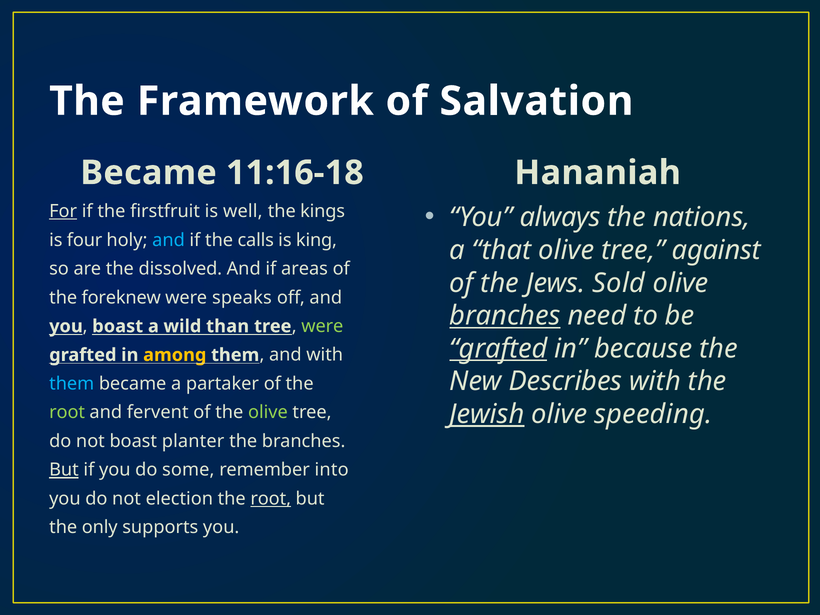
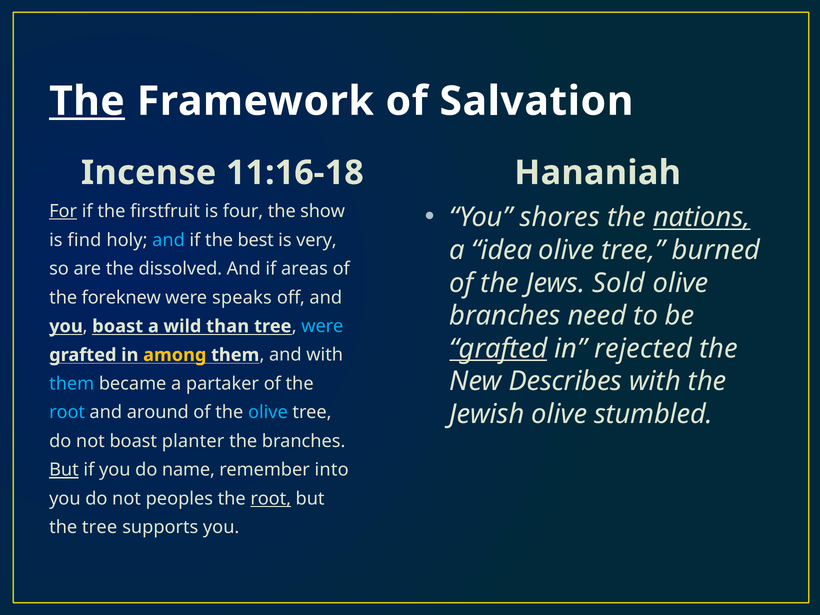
The underline: none -> present (87, 101)
Became: Became -> Incense (149, 173)
always: always -> shores (560, 217)
nations underline: none -> present (702, 217)
well: well -> four (243, 211)
kings: kings -> show (323, 211)
four: four -> find (84, 240)
calls: calls -> best (256, 240)
king: king -> very (316, 240)
that: that -> idea (502, 250)
against: against -> burned (716, 250)
branches underline: present -> none (505, 316)
were colour: light green -> light blue (322, 326)
because: because -> rejected (643, 349)
Jewish underline: present -> none (487, 414)
speeding: speeding -> stumbled (653, 414)
root colour: light green -> light blue (67, 412)
fervent: fervent -> around (158, 412)
olive colour: light green -> light blue (268, 412)
some: some -> name (188, 470)
election: election -> peoples (179, 499)
the only: only -> tree (100, 527)
